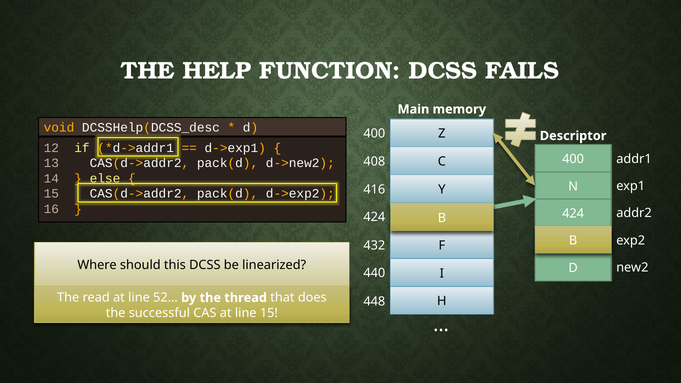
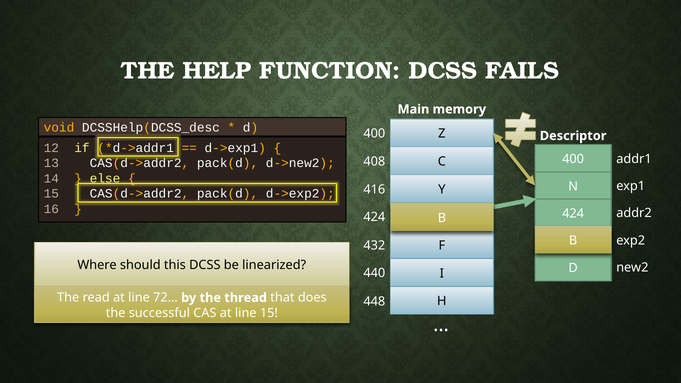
52…: 52… -> 72… (165, 298)
